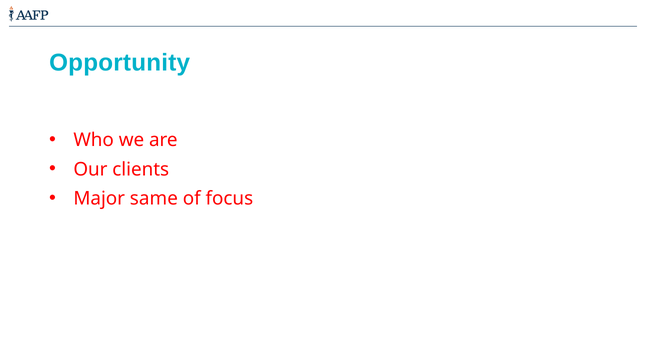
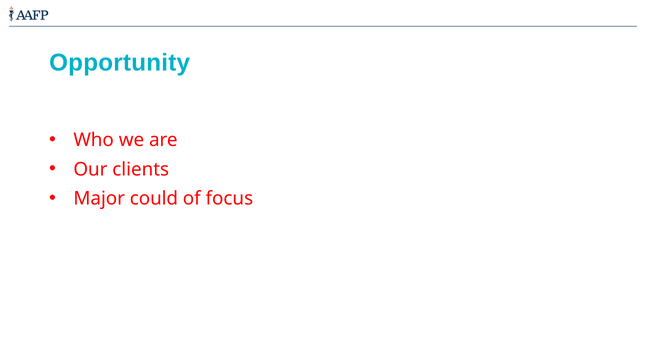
same: same -> could (154, 198)
